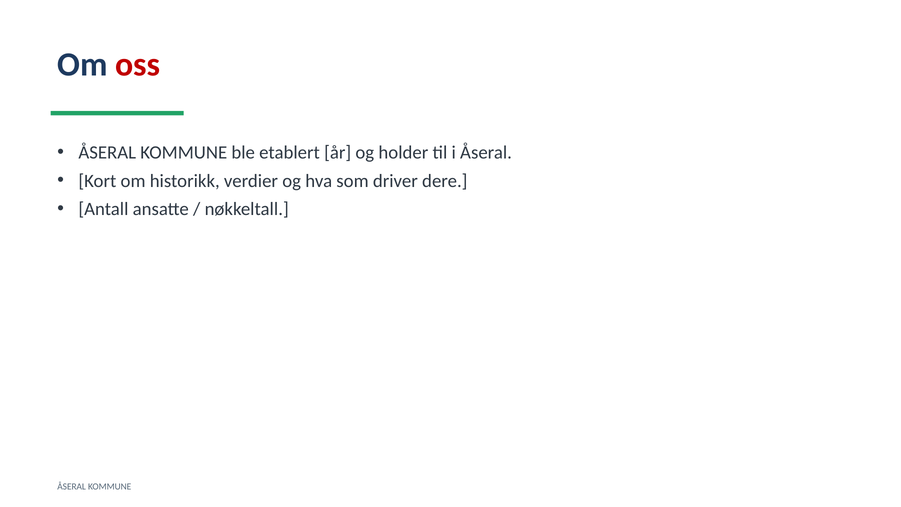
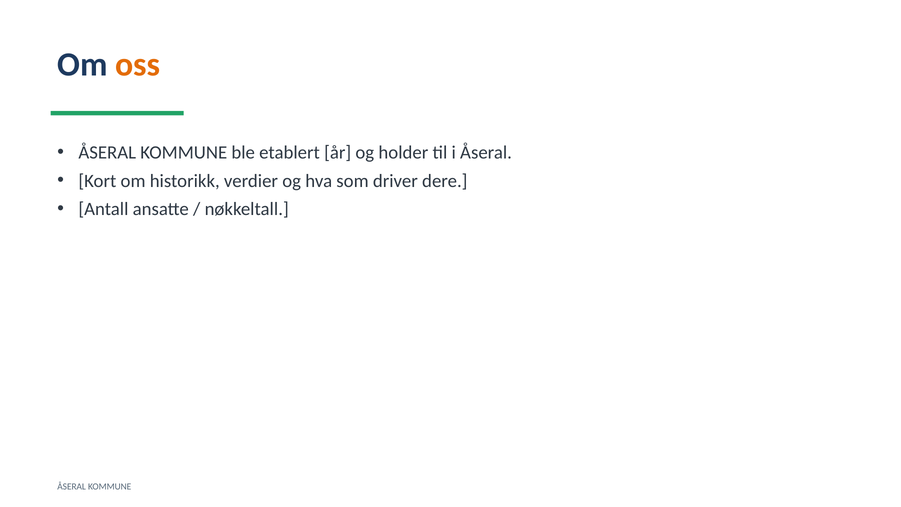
oss colour: red -> orange (138, 64)
